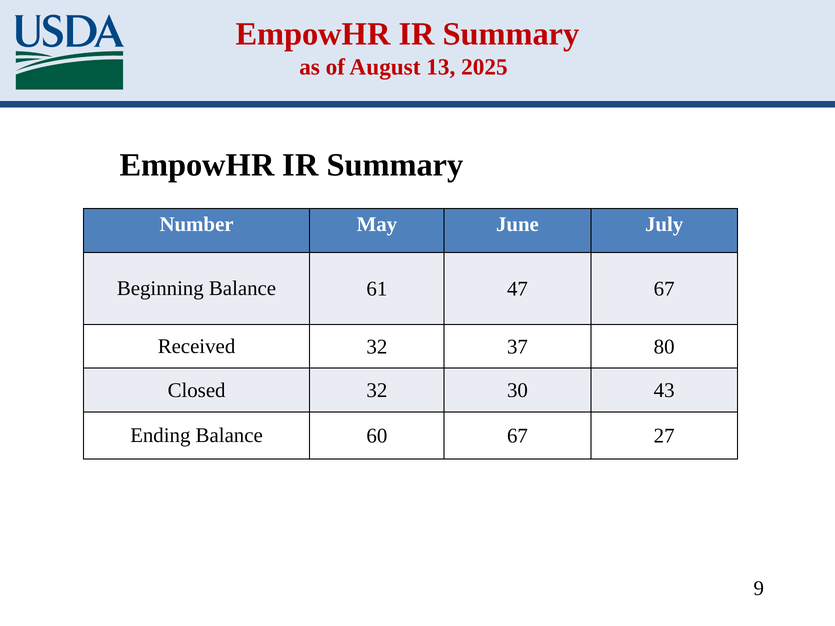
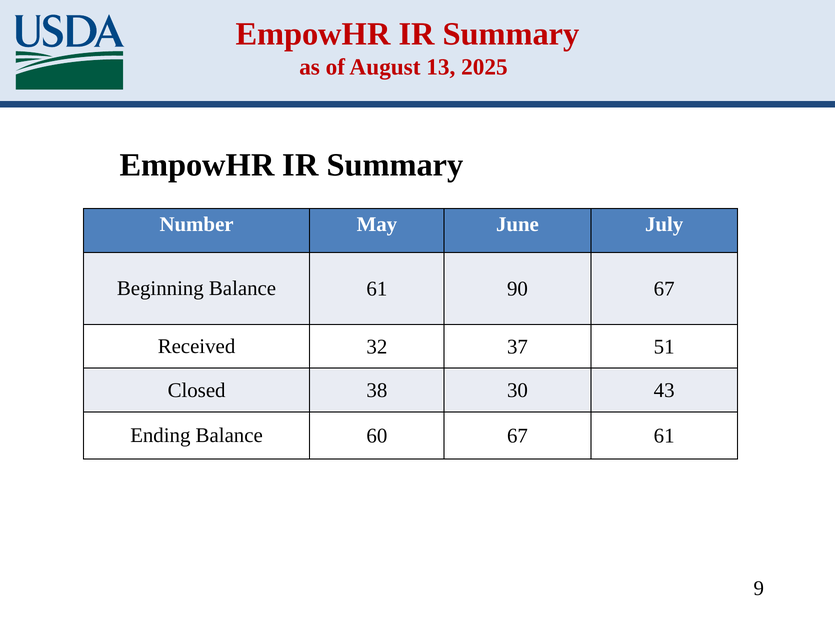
47: 47 -> 90 (517, 289)
80: 80 -> 51 (664, 347)
Closed 32: 32 -> 38 (377, 391)
67 27: 27 -> 61 (664, 436)
